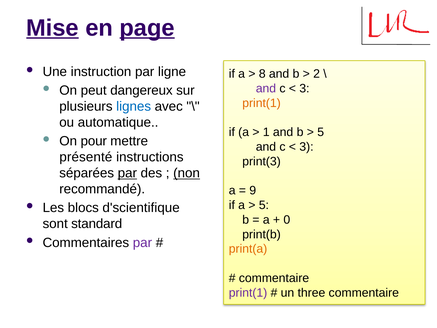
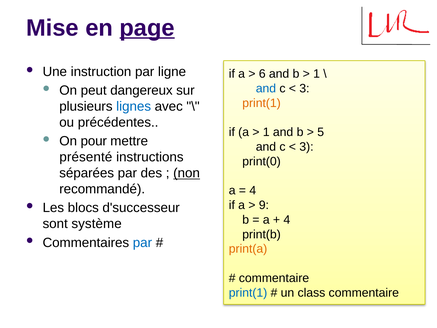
Mise underline: present -> none (53, 28)
8: 8 -> 6 (262, 74)
2: 2 -> 1 (317, 74)
and colour: purple -> blue (266, 88)
automatique: automatique -> précédentes (118, 122)
print(3: print(3 -> print(0 (262, 161)
par underline: present -> none (127, 173)
9: 9 -> 4 (253, 190)
5: 5 -> 9 (264, 205)
d'scientifique: d'scientifique -> d'successeur (141, 208)
0: 0 -> 4 (287, 220)
standard: standard -> système (97, 224)
par colour: purple -> blue (142, 242)
print(1 colour: purple -> blue (248, 292)
three: three -> class (311, 292)
